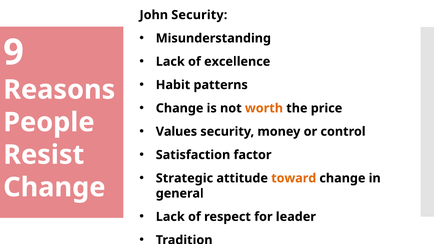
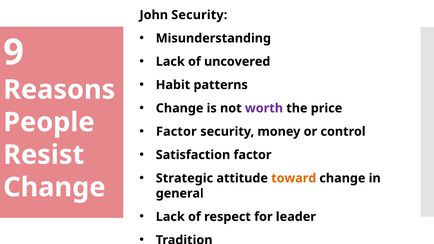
excellence: excellence -> uncovered (237, 62)
worth colour: orange -> purple (264, 108)
Values: Values -> Factor (176, 132)
